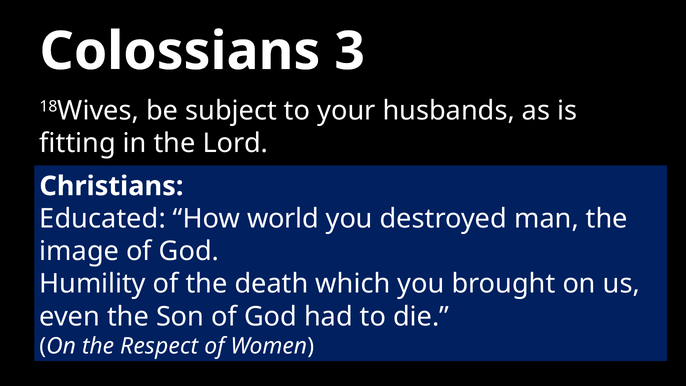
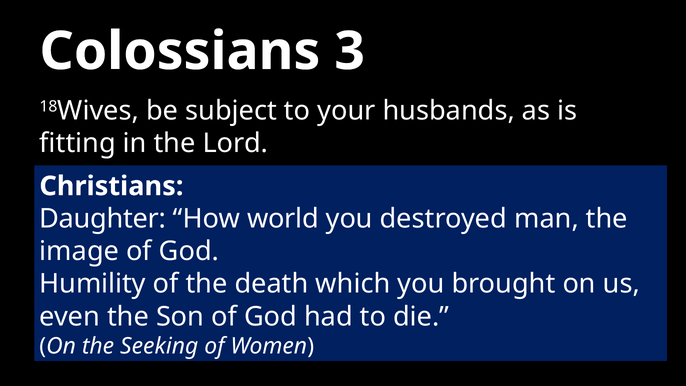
Educated: Educated -> Daughter (103, 219)
Respect: Respect -> Seeking (159, 346)
